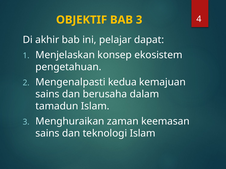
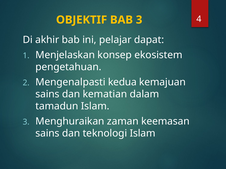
berusaha: berusaha -> kematian (105, 94)
